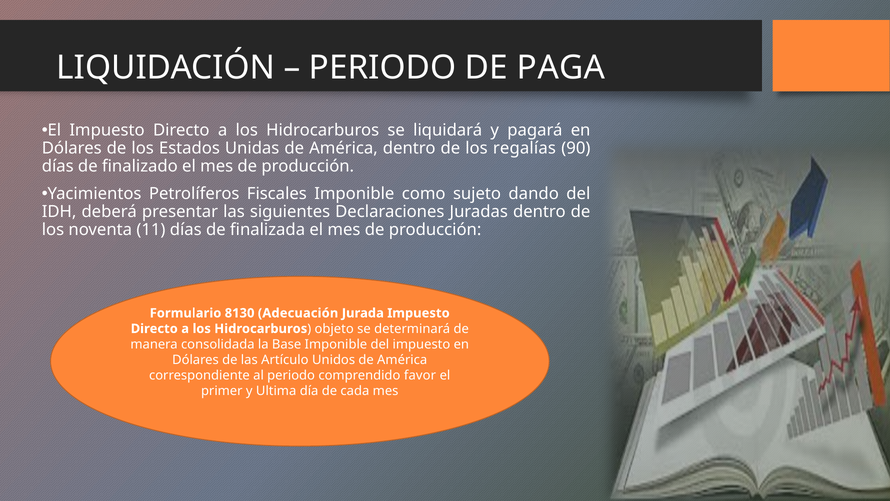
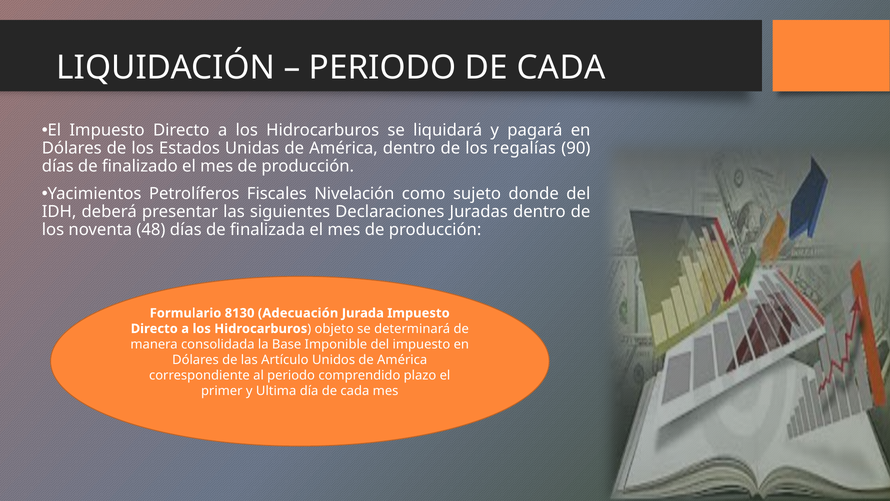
PERIODO DE PAGA: PAGA -> CADA (561, 68)
Fiscales Imponible: Imponible -> Nivelación (354, 194)
dando: dando -> donde (534, 194)
11: 11 -> 48 (151, 230)
favor: favor -> plazo (420, 375)
